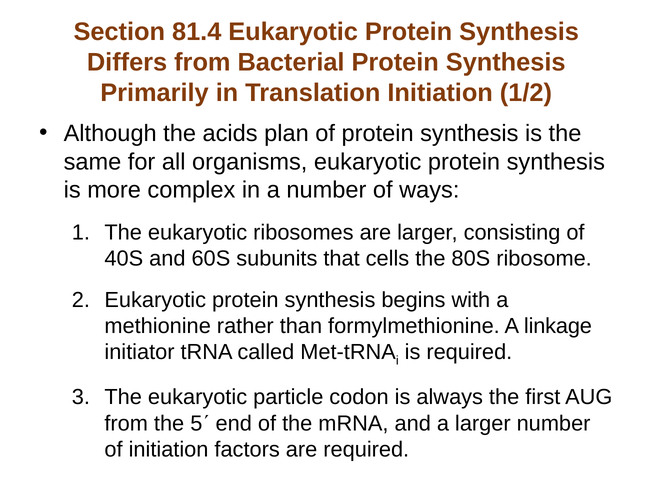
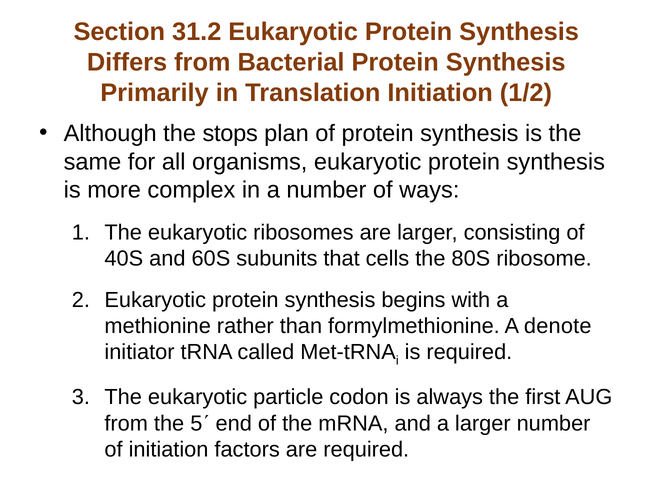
81.4: 81.4 -> 31.2 (197, 32)
acids: acids -> stops (230, 133)
linkage: linkage -> denote (558, 326)
